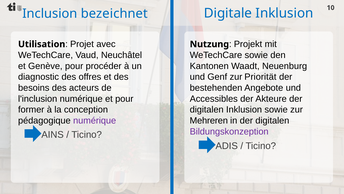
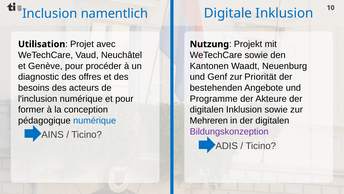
bezeichnet: bezeichnet -> namentlich (114, 14)
Accessibles: Accessibles -> Programme (214, 99)
numérique colour: purple -> blue (95, 120)
